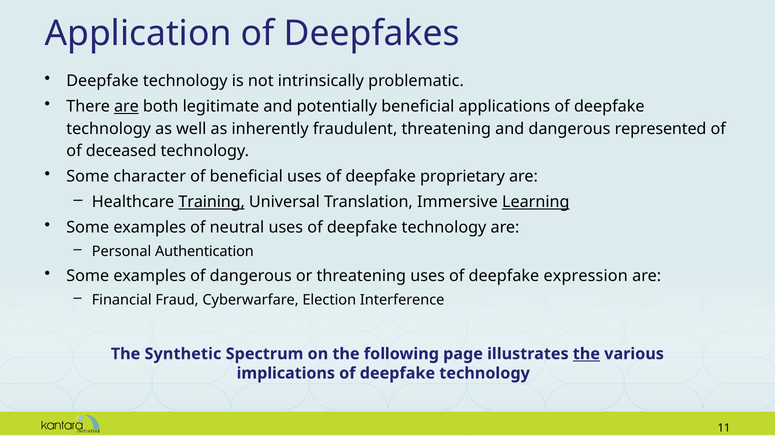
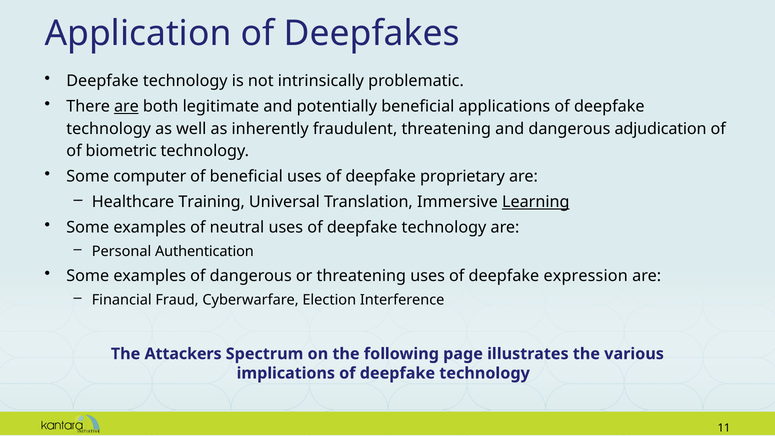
represented: represented -> adjudication (661, 129)
deceased: deceased -> biometric (121, 151)
character: character -> computer (150, 176)
Training underline: present -> none (212, 202)
Synthetic: Synthetic -> Attackers (183, 354)
the underline: present -> none (586, 354)
